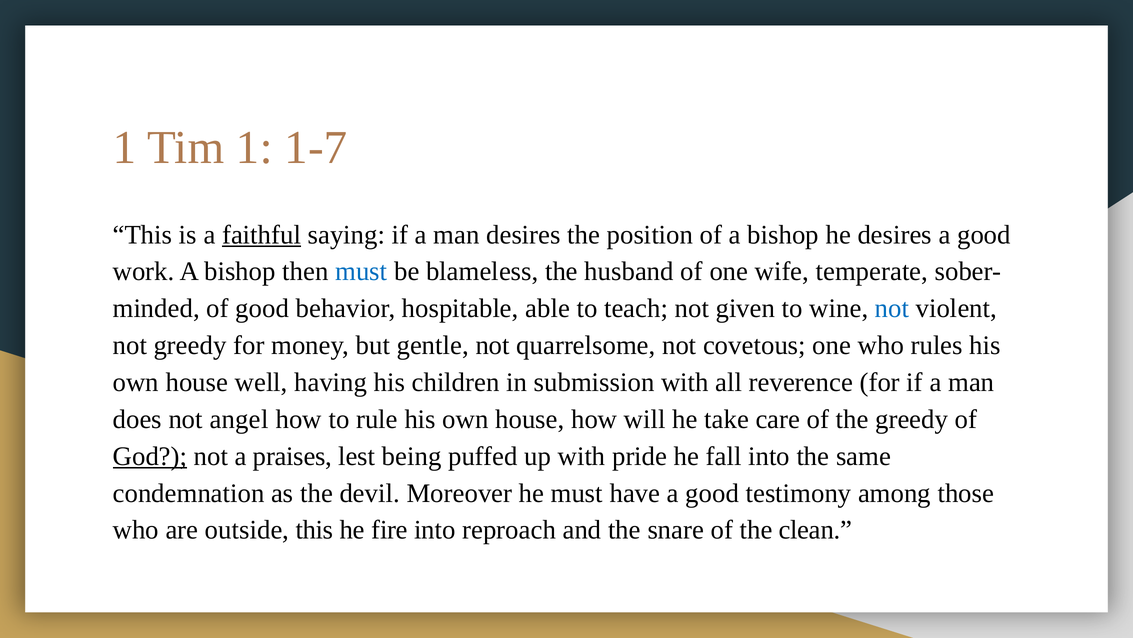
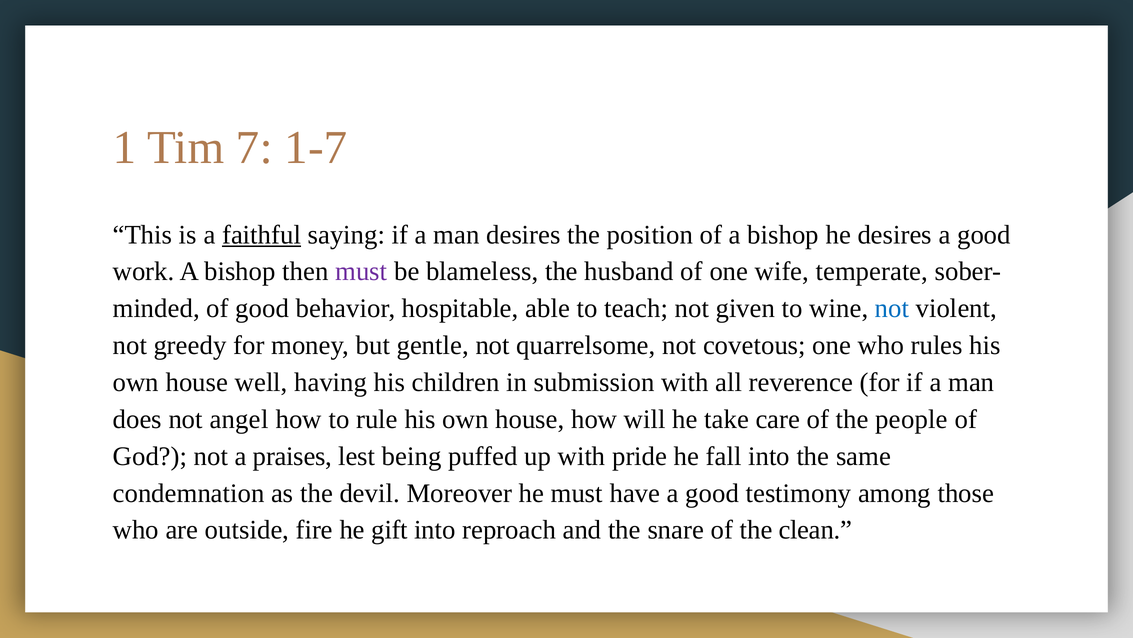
Tim 1: 1 -> 7 (254, 148)
must colour: blue -> purple (361, 271)
the greedy: greedy -> people (912, 419)
God underline: present -> none (150, 456)
outside this: this -> fire (314, 530)
fire: fire -> gift (390, 530)
